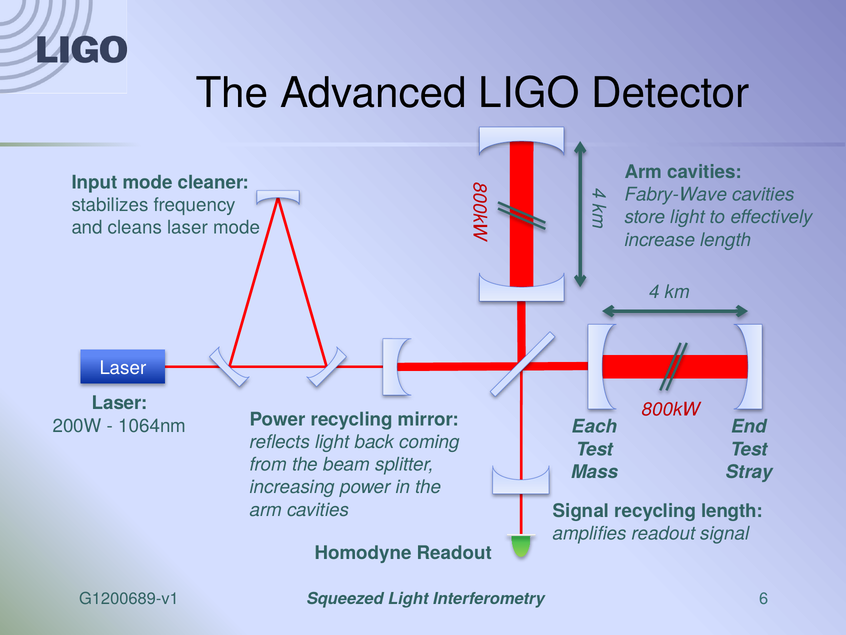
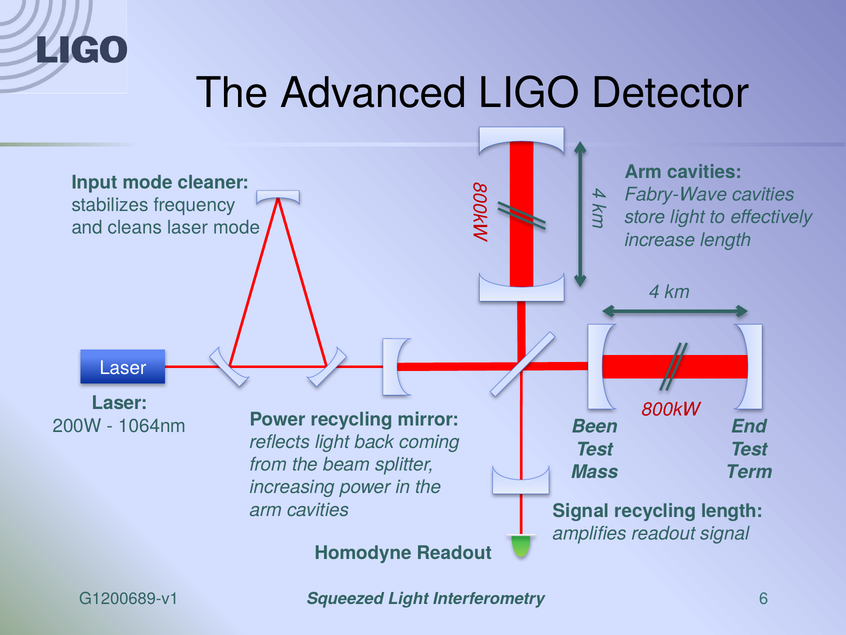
Each: Each -> Been (595, 426)
Stray: Stray -> Term (749, 472)
